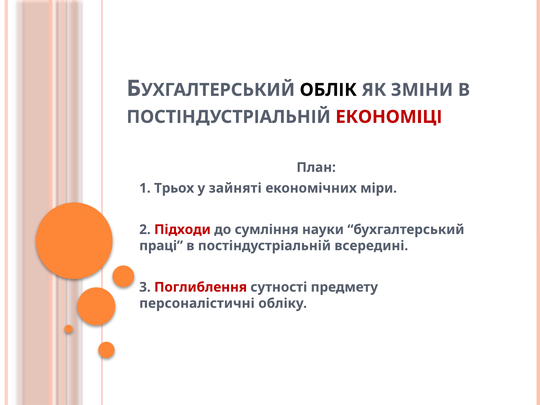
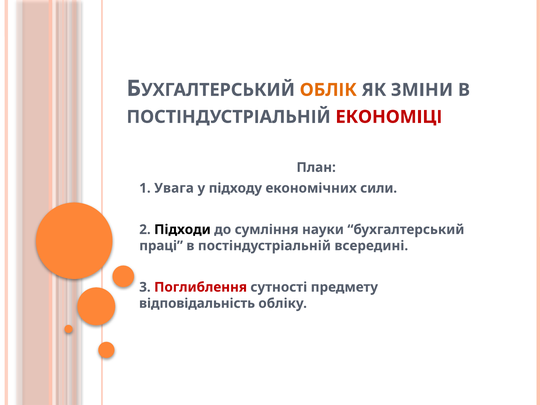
ОБЛІК colour: black -> orange (328, 90)
Трьох: Трьох -> Увага (174, 188)
зайняті: зайняті -> підходу (235, 188)
міри: міри -> сили (379, 188)
Підходи colour: red -> black (182, 230)
персоналістичні: персоналістичні -> відповідальність (197, 303)
